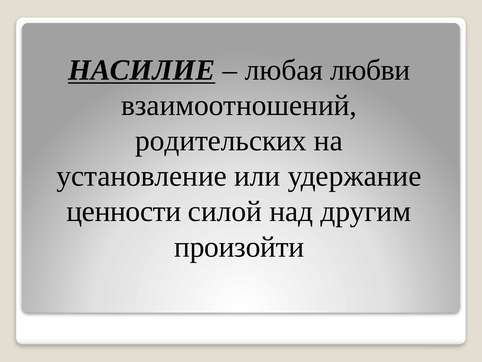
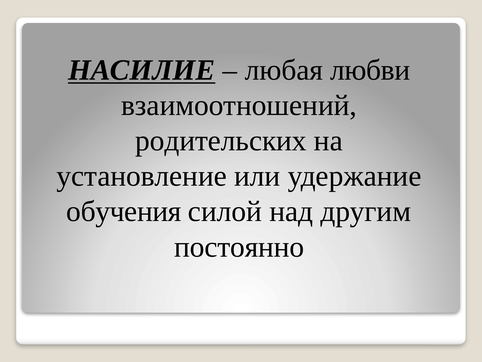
ценности: ценности -> обучения (124, 211)
произойти: произойти -> постоянно (239, 247)
